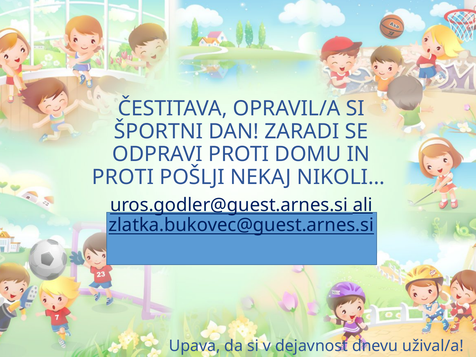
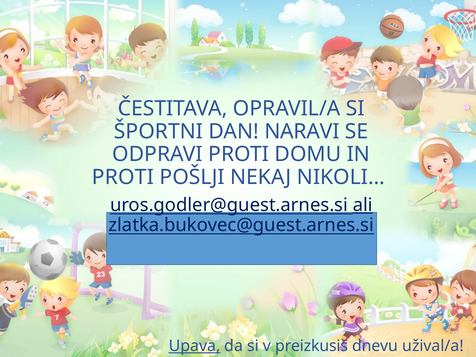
ZARADI: ZARADI -> NARAVI (302, 131)
Upava underline: none -> present (195, 346)
dejavnost: dejavnost -> preizkusiš (312, 346)
